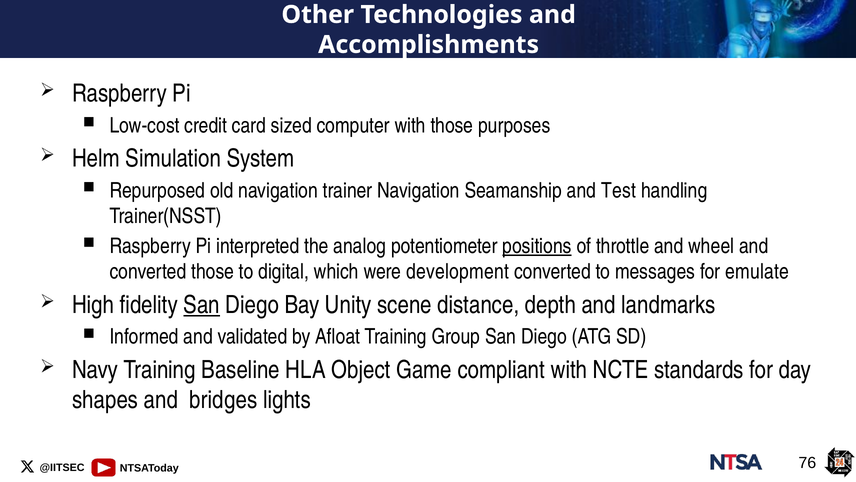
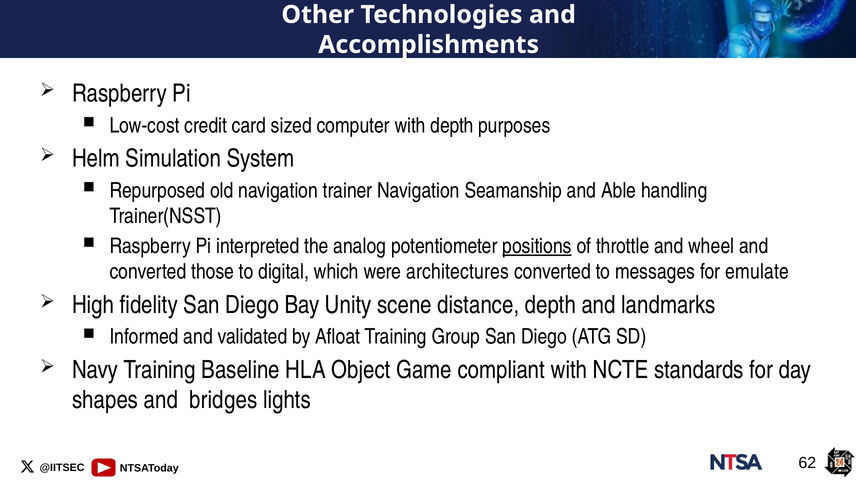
with those: those -> depth (452, 125)
Test: Test -> Able (619, 190)
development: development -> architectures (458, 272)
San underline: present -> none (202, 305)
76: 76 -> 62 (807, 463)
